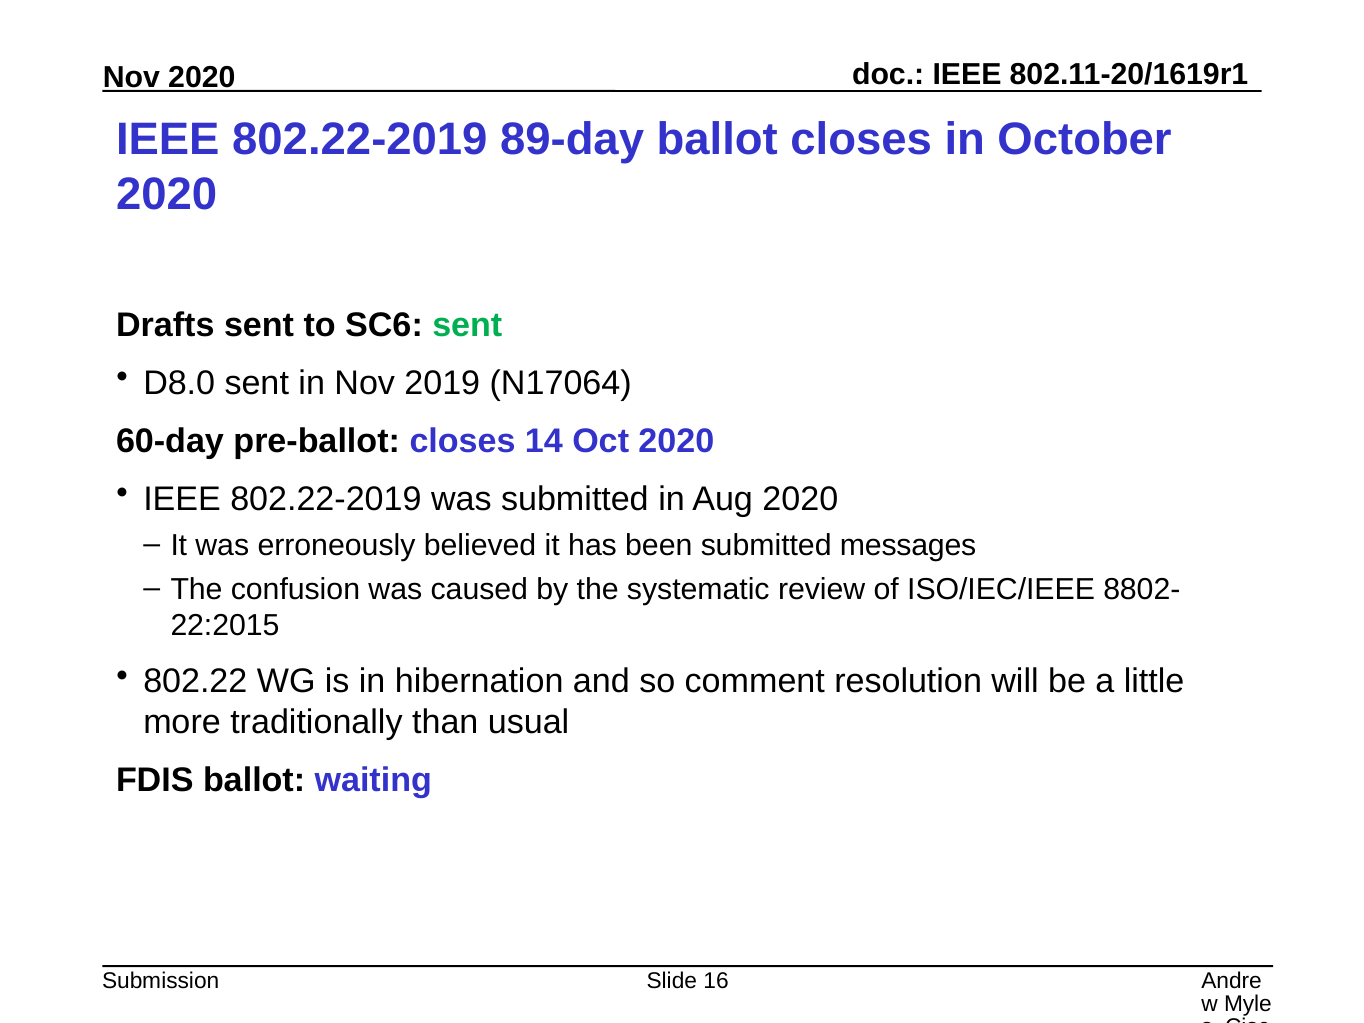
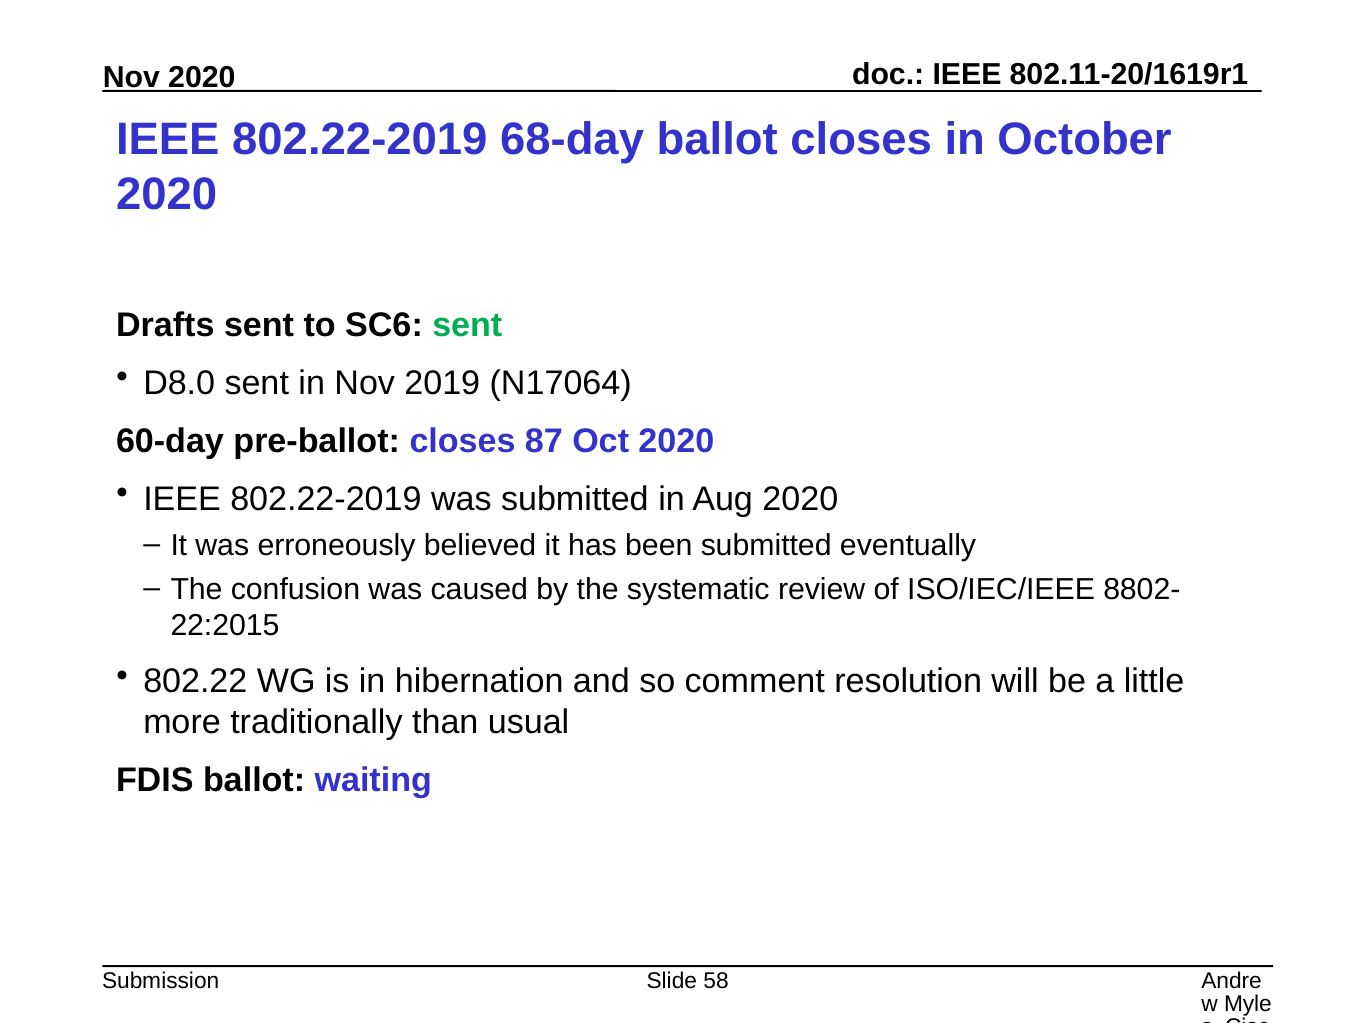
89-day: 89-day -> 68-day (572, 140)
14: 14 -> 87 (544, 441)
messages: messages -> eventually (908, 545)
16: 16 -> 58 (716, 981)
